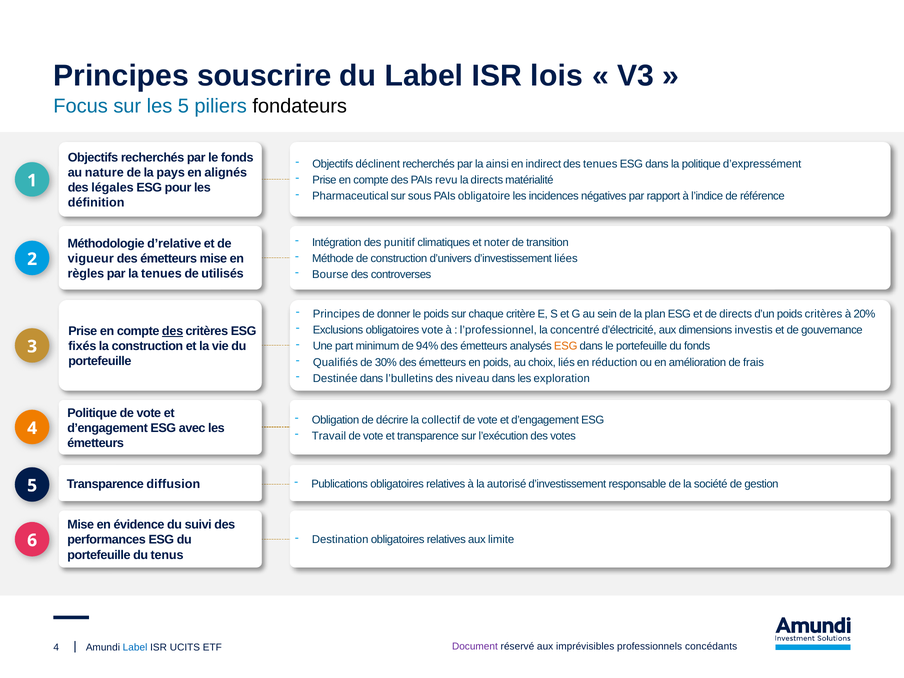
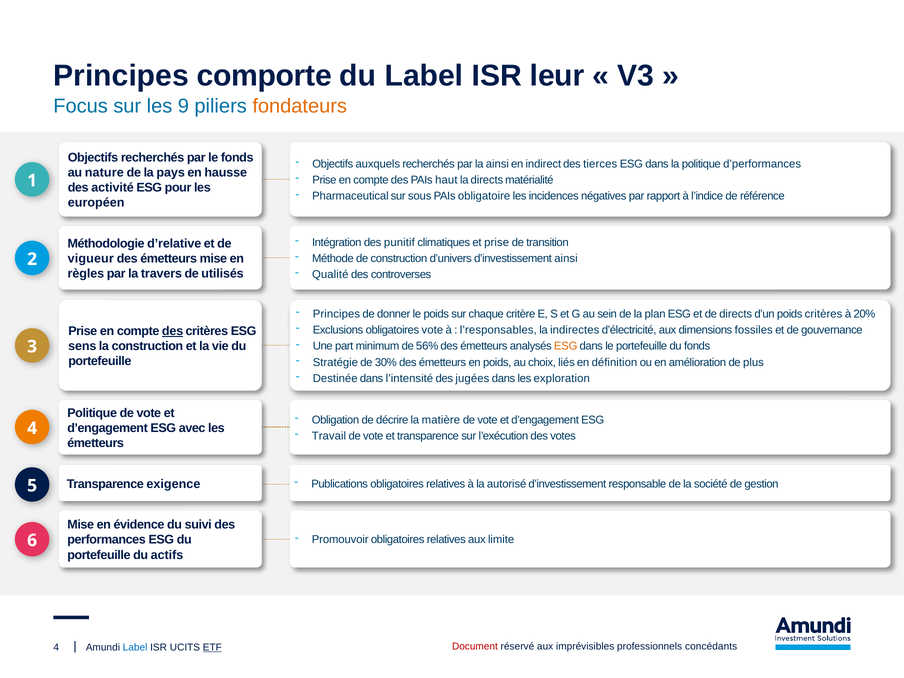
souscrire: souscrire -> comporte (264, 76)
lois: lois -> leur (557, 76)
les 5: 5 -> 9 (183, 106)
fondateurs colour: black -> orange (300, 106)
déclinent: déclinent -> auxquels (378, 164)
des tenues: tenues -> tierces (600, 164)
d’expressément: d’expressément -> d’performances (762, 164)
alignés: alignés -> hausse (226, 173)
revu: revu -> haut (446, 180)
légales: légales -> activité (113, 188)
définition: définition -> européen (96, 203)
et noter: noter -> prise (497, 242)
d’investissement liées: liées -> ainsi (566, 258)
la tenues: tenues -> travers (162, 274)
Bourse: Bourse -> Qualité (330, 275)
l’professionnel: l’professionnel -> l’responsables (498, 330)
concentré: concentré -> indirectes (575, 330)
investis: investis -> fossiles (754, 330)
94%: 94% -> 56% (427, 346)
fixés: fixés -> sens (82, 346)
Qualifiés: Qualifiés -> Stratégie (335, 362)
réduction: réduction -> définition (614, 362)
frais: frais -> plus (753, 362)
l’bulletins: l’bulletins -> l’intensité (409, 378)
niveau: niveau -> jugées (472, 378)
collectif: collectif -> matière (441, 420)
diffusion: diffusion -> exigence (173, 484)
Destination: Destination -> Promouvoir (340, 540)
tenus: tenus -> actifs (167, 555)
Document colour: purple -> red (475, 646)
ETF underline: none -> present (212, 647)
